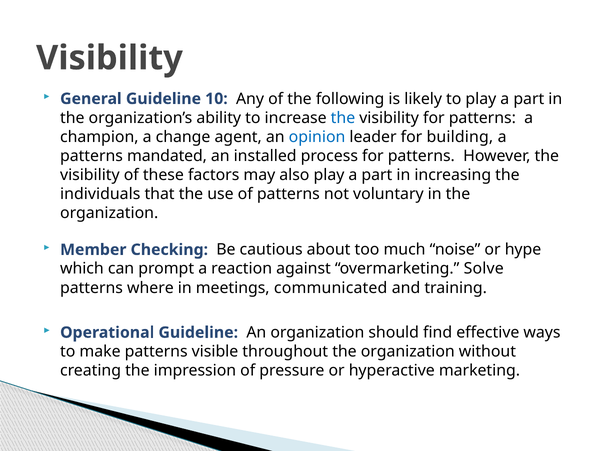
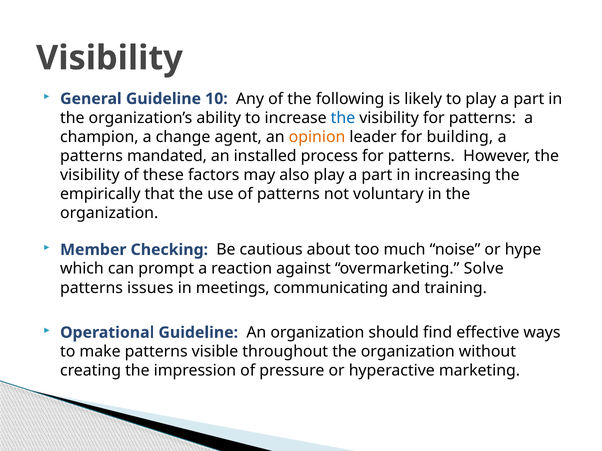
opinion colour: blue -> orange (317, 137)
individuals: individuals -> empirically (100, 194)
where: where -> issues (150, 288)
communicated: communicated -> communicating (331, 288)
